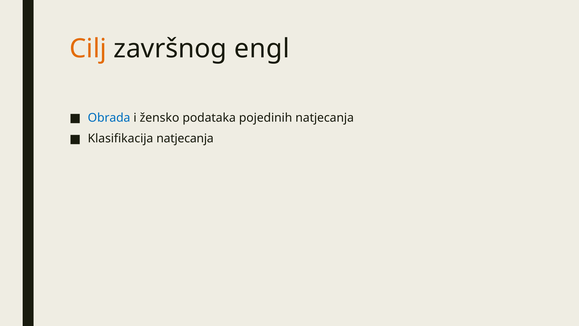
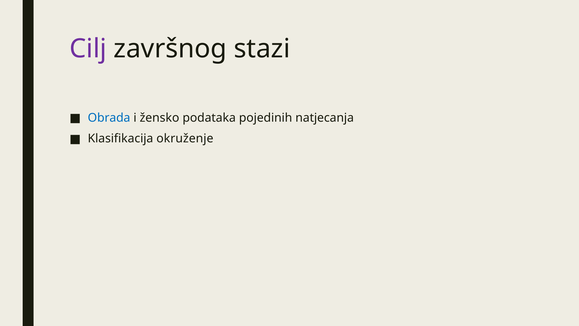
Cilj colour: orange -> purple (88, 49)
engl: engl -> stazi (262, 49)
Klasifikacija natjecanja: natjecanja -> okruženje (185, 138)
